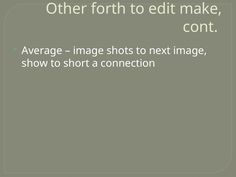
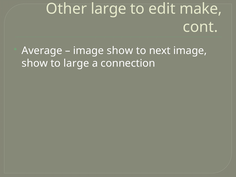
Other forth: forth -> large (109, 9)
shots: shots -> show (120, 51)
to short: short -> large (76, 63)
